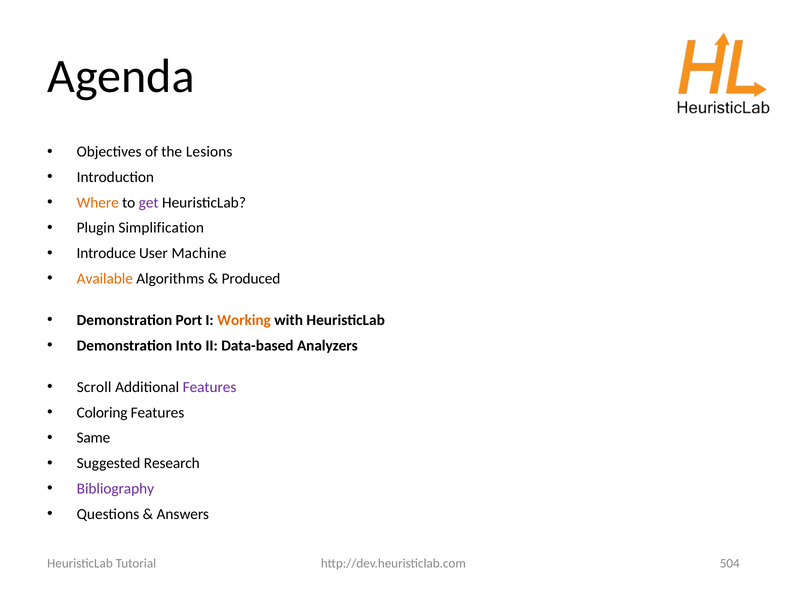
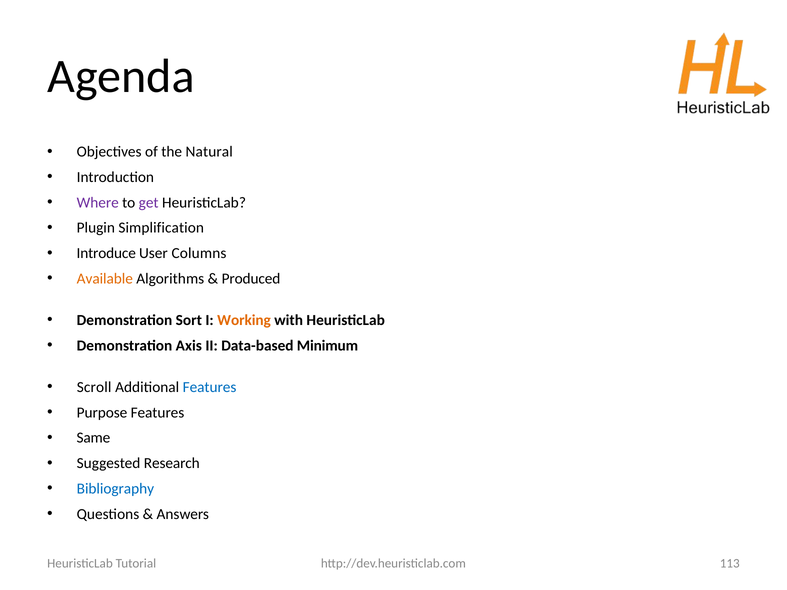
Lesions: Lesions -> Natural (209, 152)
Where colour: orange -> purple (98, 203)
Machine: Machine -> Columns (199, 253)
Port: Port -> Sort (189, 320)
Into: Into -> Axis (189, 346)
Analyzers: Analyzers -> Minimum (327, 346)
Features colour: purple -> blue (210, 387)
Coloring: Coloring -> Purpose (102, 413)
Bibliography colour: purple -> blue (115, 489)
504: 504 -> 113 (730, 564)
